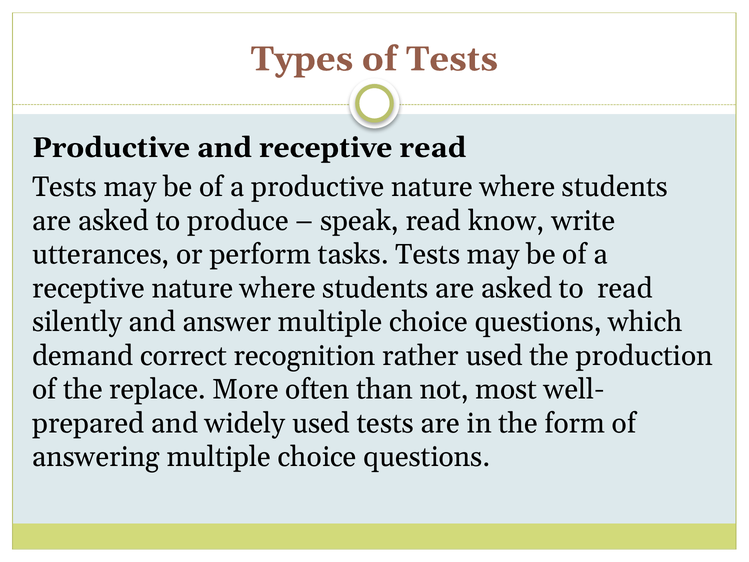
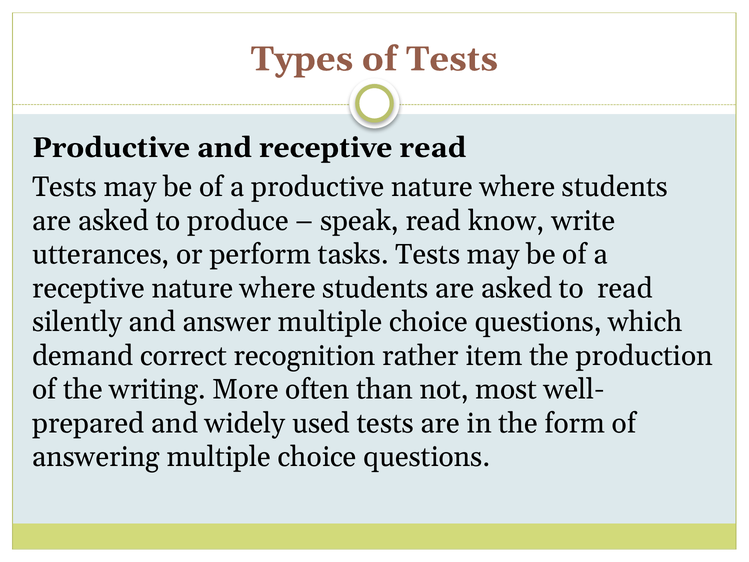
rather used: used -> item (494, 356)
replace: replace -> writing (158, 389)
